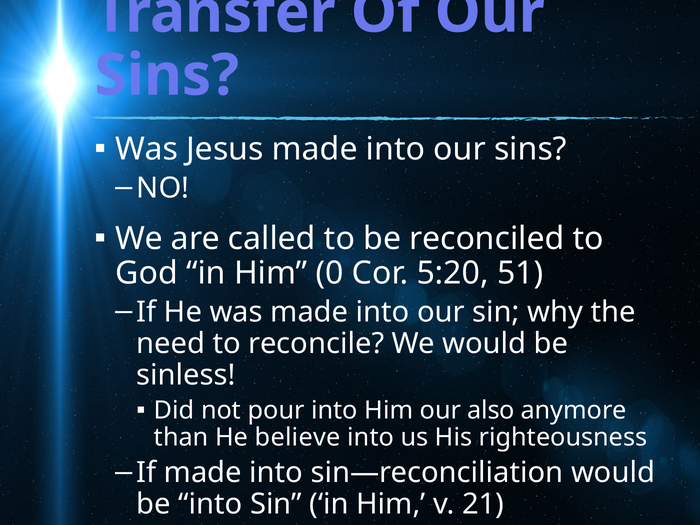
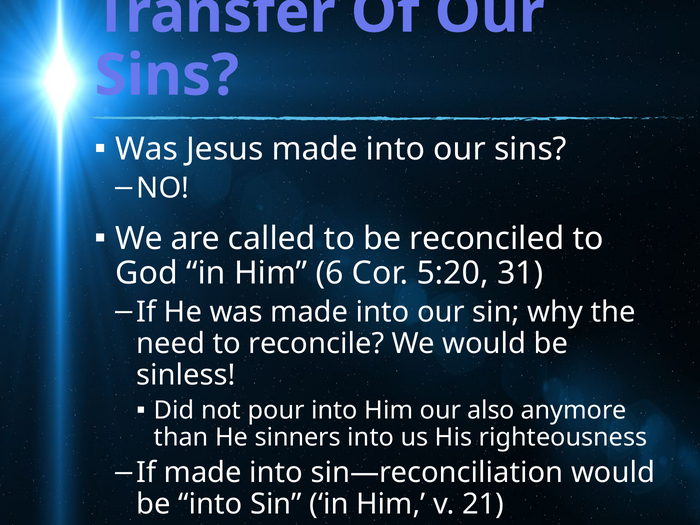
0: 0 -> 6 (330, 273)
51: 51 -> 31 (520, 273)
believe: believe -> sinners (298, 438)
